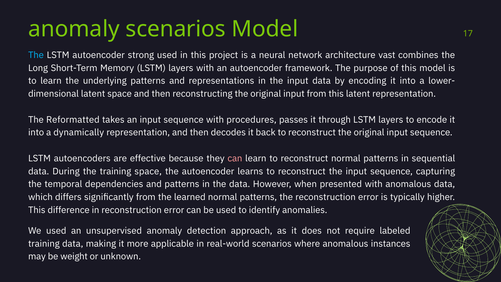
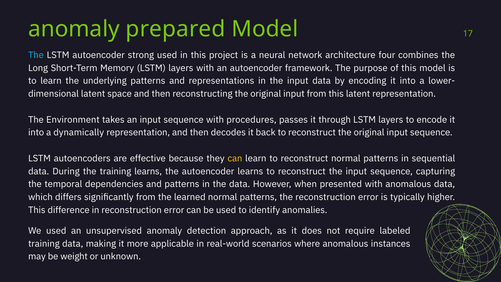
anomaly scenarios: scenarios -> prepared (176, 29)
vast: vast -> four (387, 55)
Reformatted: Reformatted -> Environment (73, 120)
can colour: pink -> yellow (235, 158)
training space: space -> learns (148, 171)
